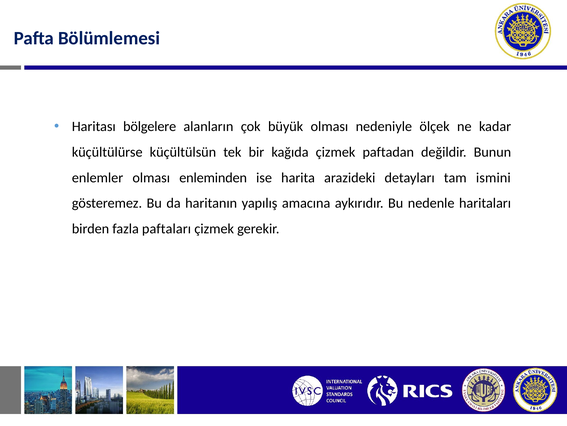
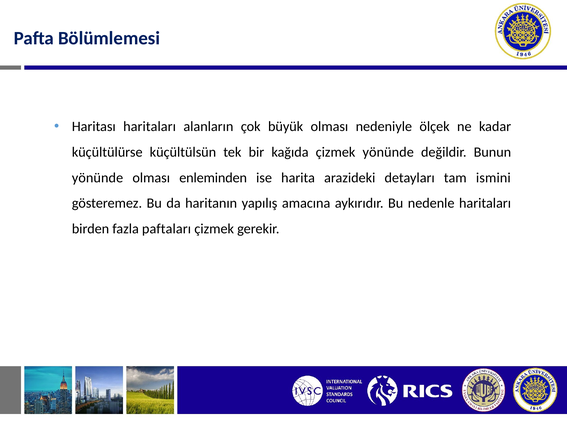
Haritası bölgelere: bölgelere -> haritaları (150, 126)
çizmek paftadan: paftadan -> yönünde (388, 152)
enlemler: enlemler -> yönünde (97, 177)
